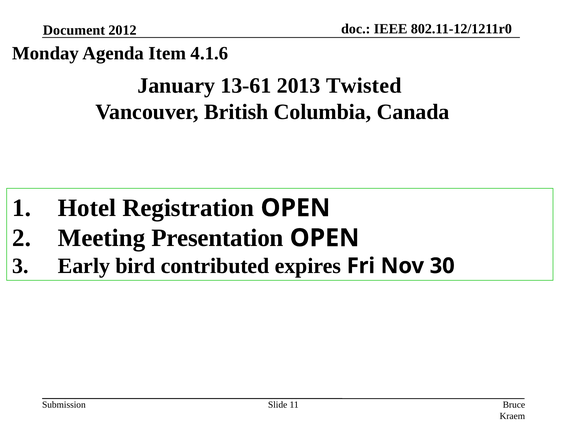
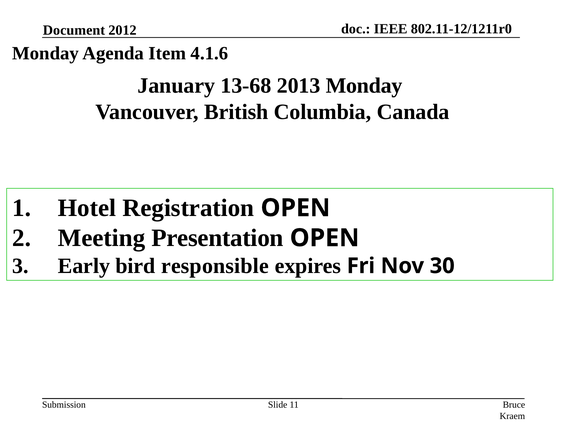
13-61: 13-61 -> 13-68 (246, 85)
2013 Twisted: Twisted -> Monday (364, 85)
contributed: contributed -> responsible (215, 266)
